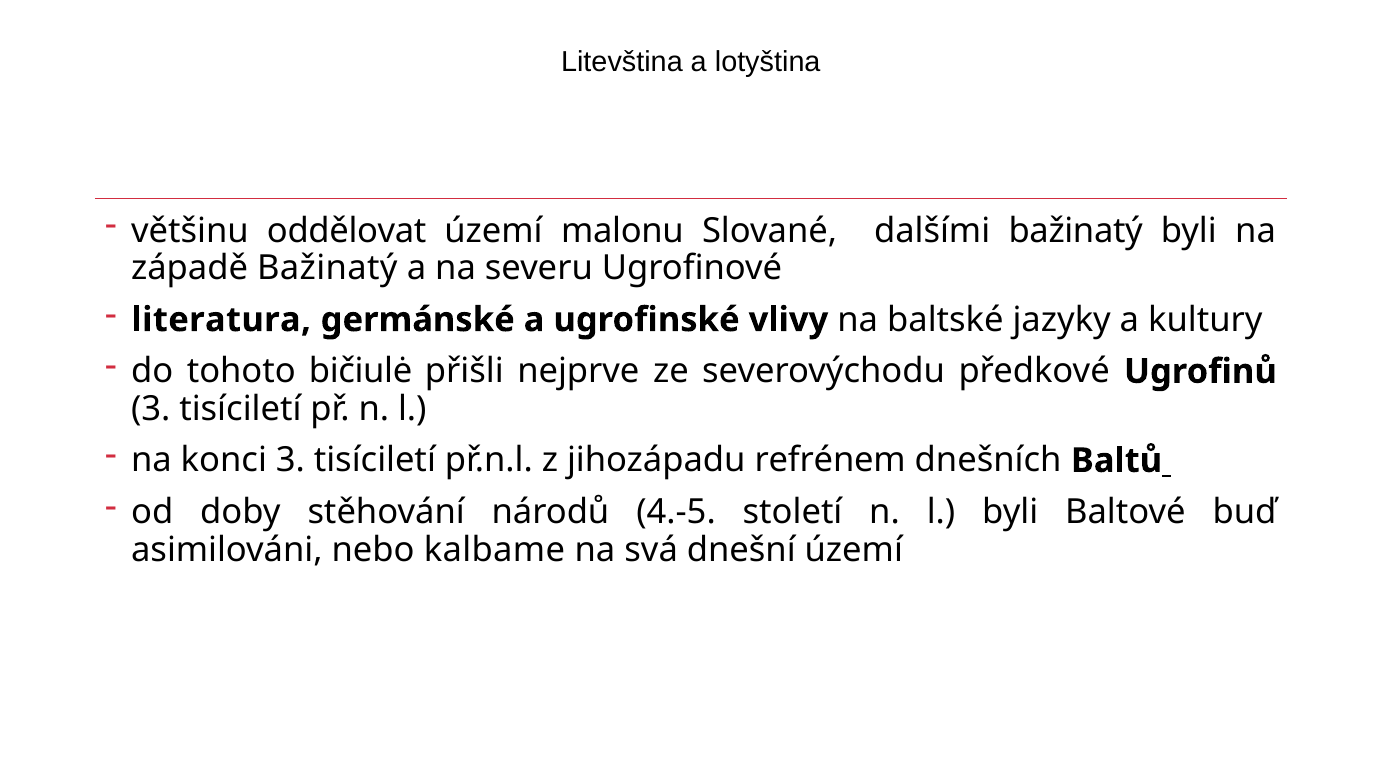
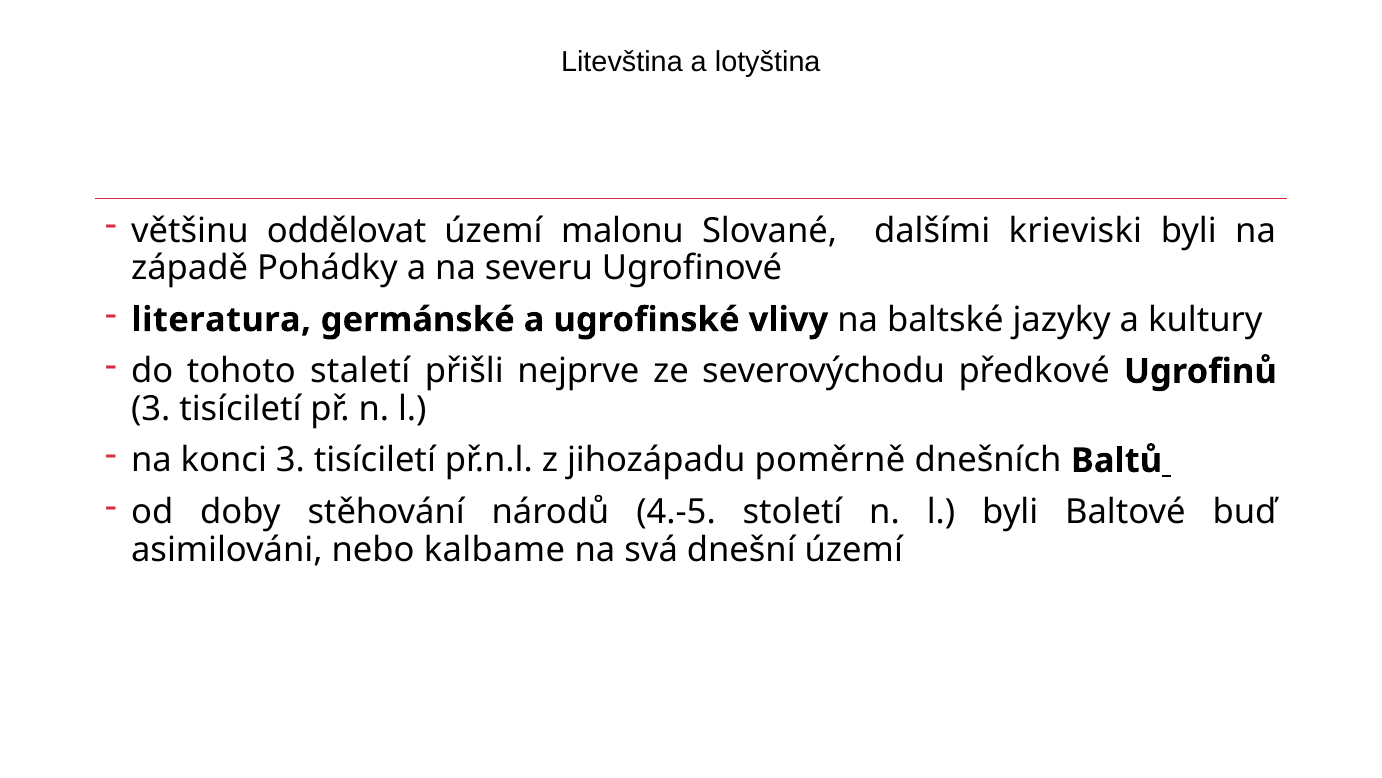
dalšími bažinatý: bažinatý -> krieviski (1075, 230)
západě Bažinatý: Bažinatý -> Pohádky (327, 268)
bičiulė: bičiulė -> staletí (360, 371)
refrénem: refrénem -> poměrně (830, 460)
